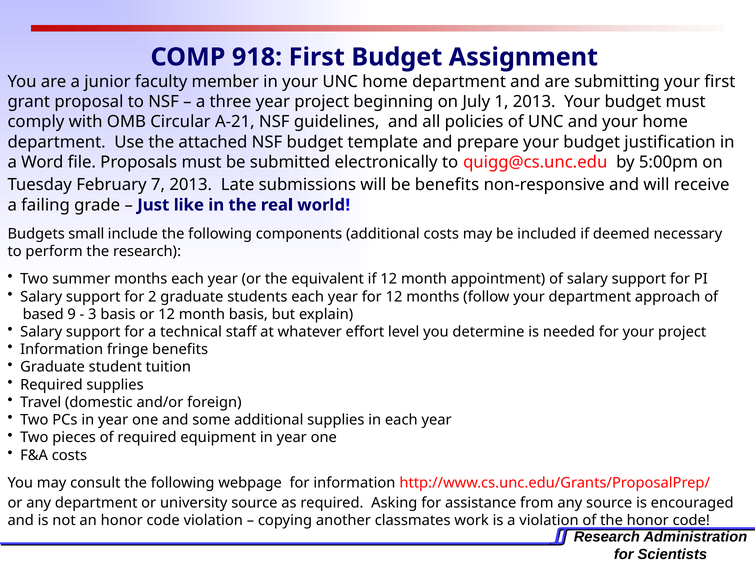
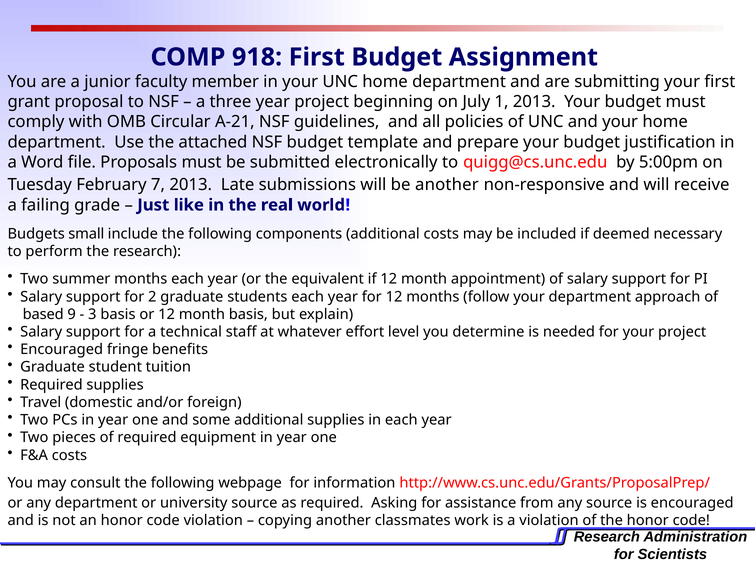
be benefits: benefits -> another (447, 185)
Information: Information -> Encouraged (62, 350)
